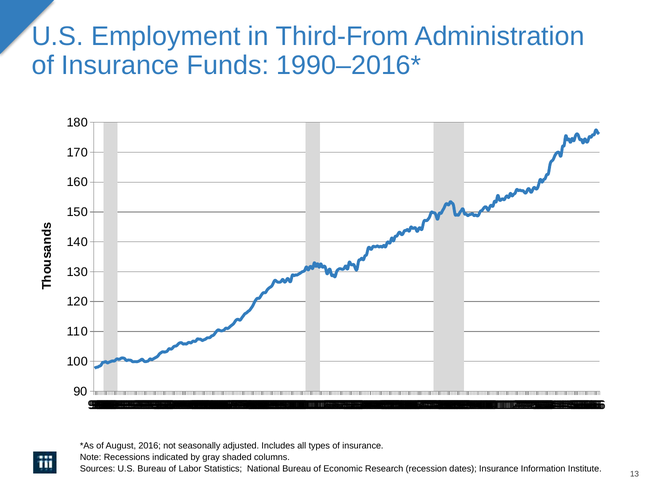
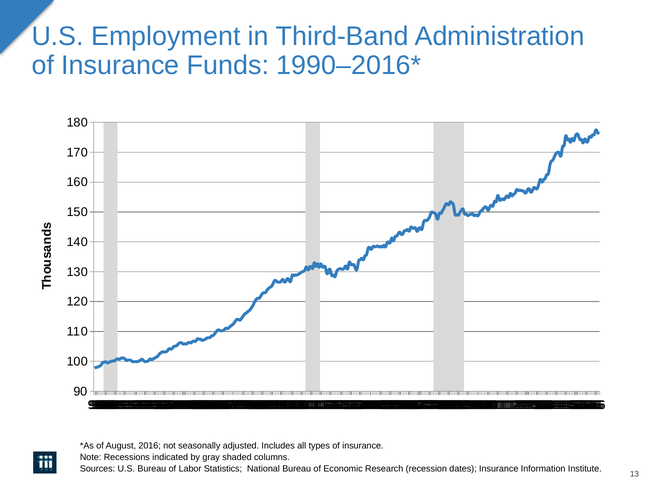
Third-From: Third-From -> Third-Band (342, 37)
